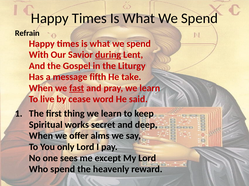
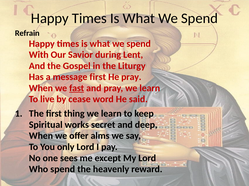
during underline: present -> none (108, 55)
message fifth: fifth -> first (98, 77)
He take: take -> pray (131, 77)
